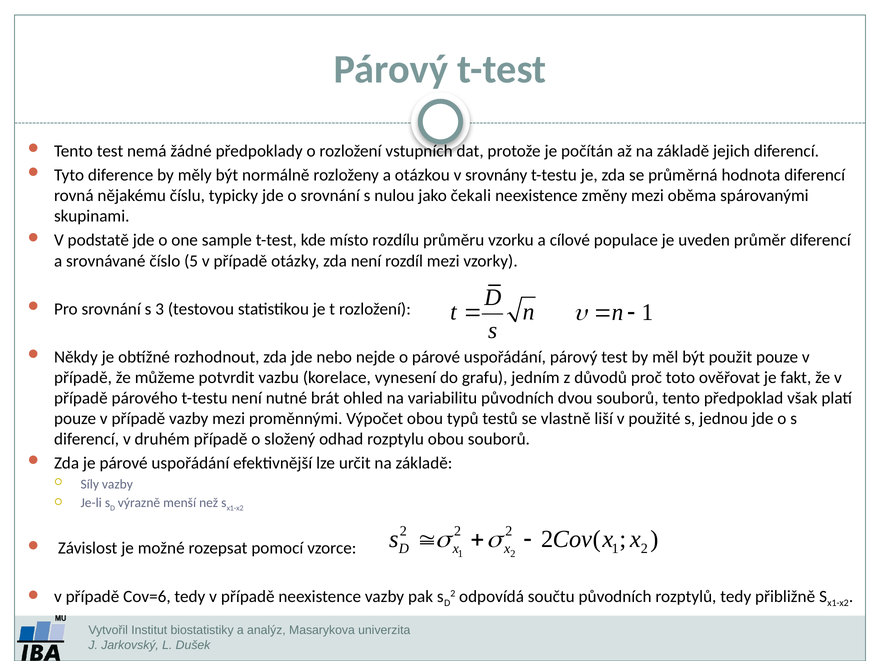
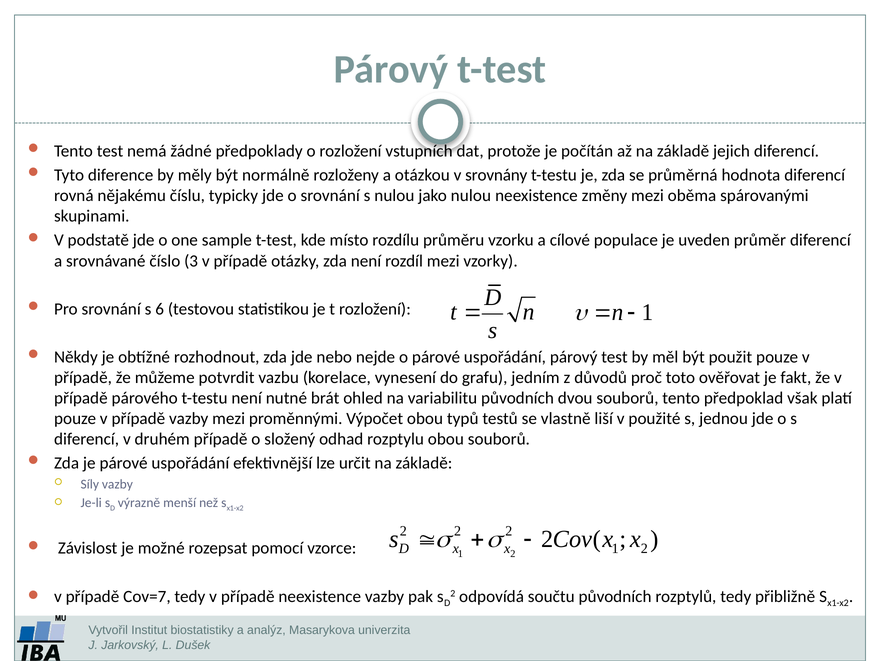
jako čekali: čekali -> nulou (471, 196)
5: 5 -> 3 (191, 261)
3: 3 -> 6 (160, 309)
Cov=6: Cov=6 -> Cov=7 (147, 596)
